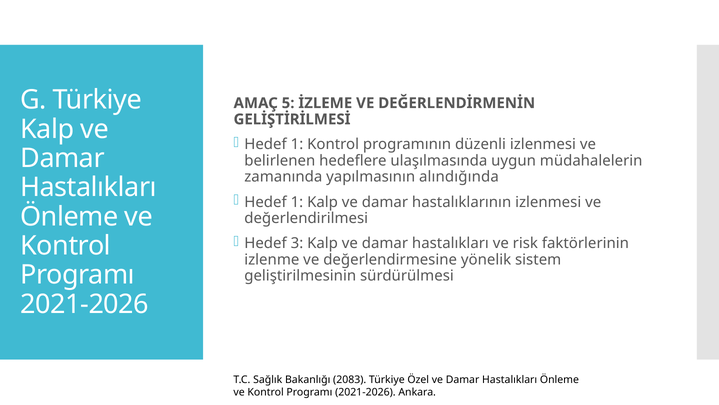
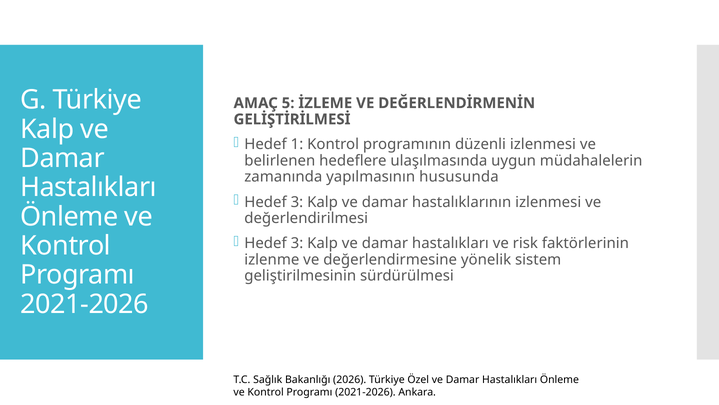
alındığında: alındığında -> hususunda (459, 177)
1: 1 -> 3 (297, 202)
2083: 2083 -> 2026 (350, 379)
